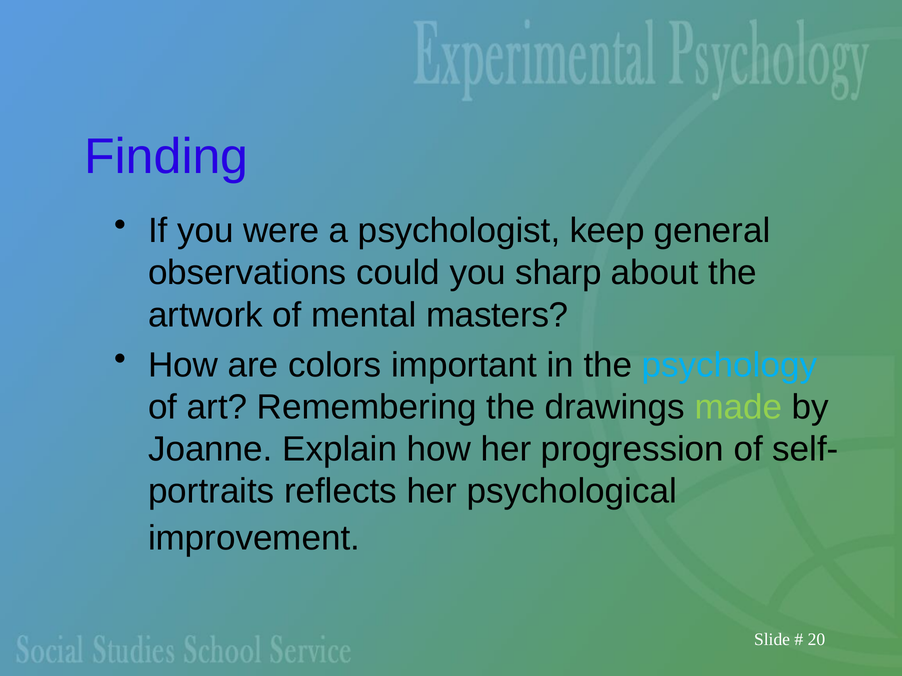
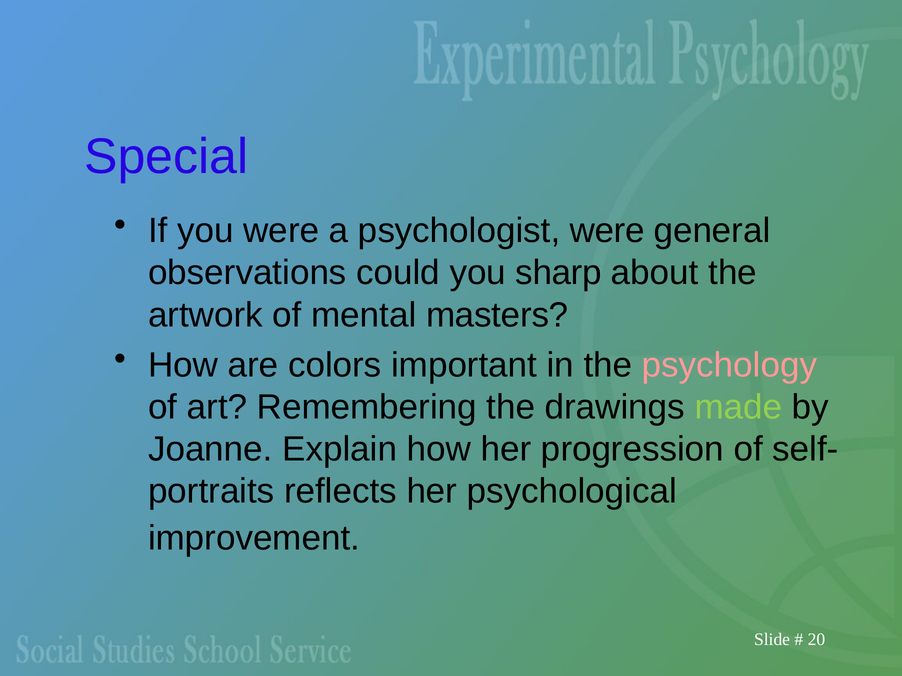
Finding: Finding -> Special (166, 157)
psychologist keep: keep -> were (607, 231)
psychology colour: light blue -> pink (730, 365)
